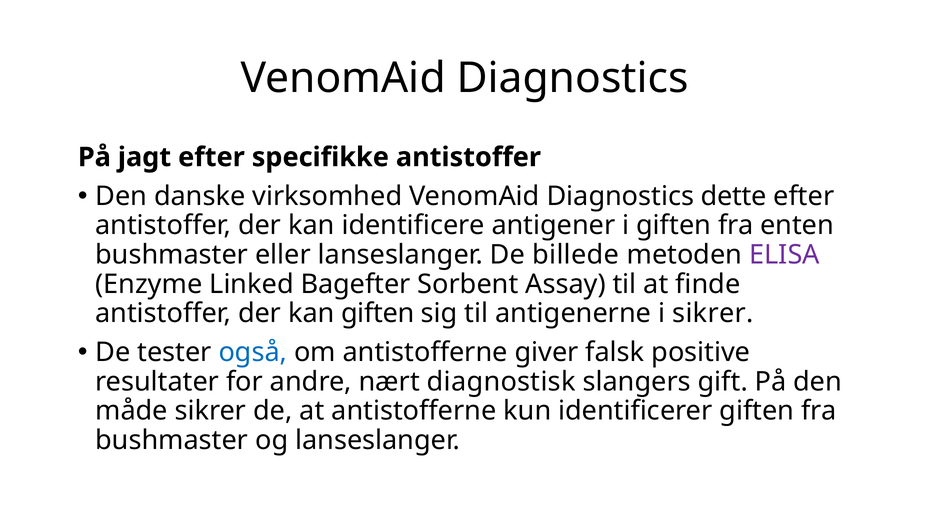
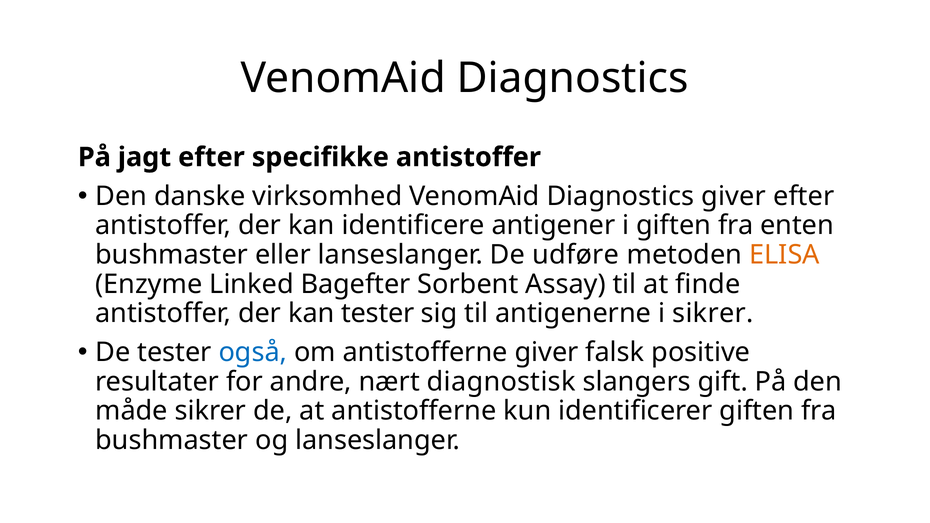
Diagnostics dette: dette -> giver (734, 196)
billede: billede -> udføre (576, 255)
ELISA colour: purple -> orange (784, 255)
kan giften: giften -> tester (378, 313)
